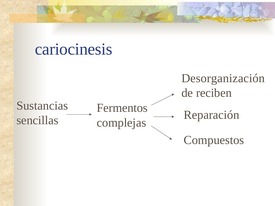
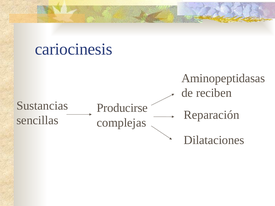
Desorganización: Desorganización -> Aminopeptidasas (223, 78)
Fermentos: Fermentos -> Producirse (122, 108)
Compuestos: Compuestos -> Dilataciones (214, 140)
